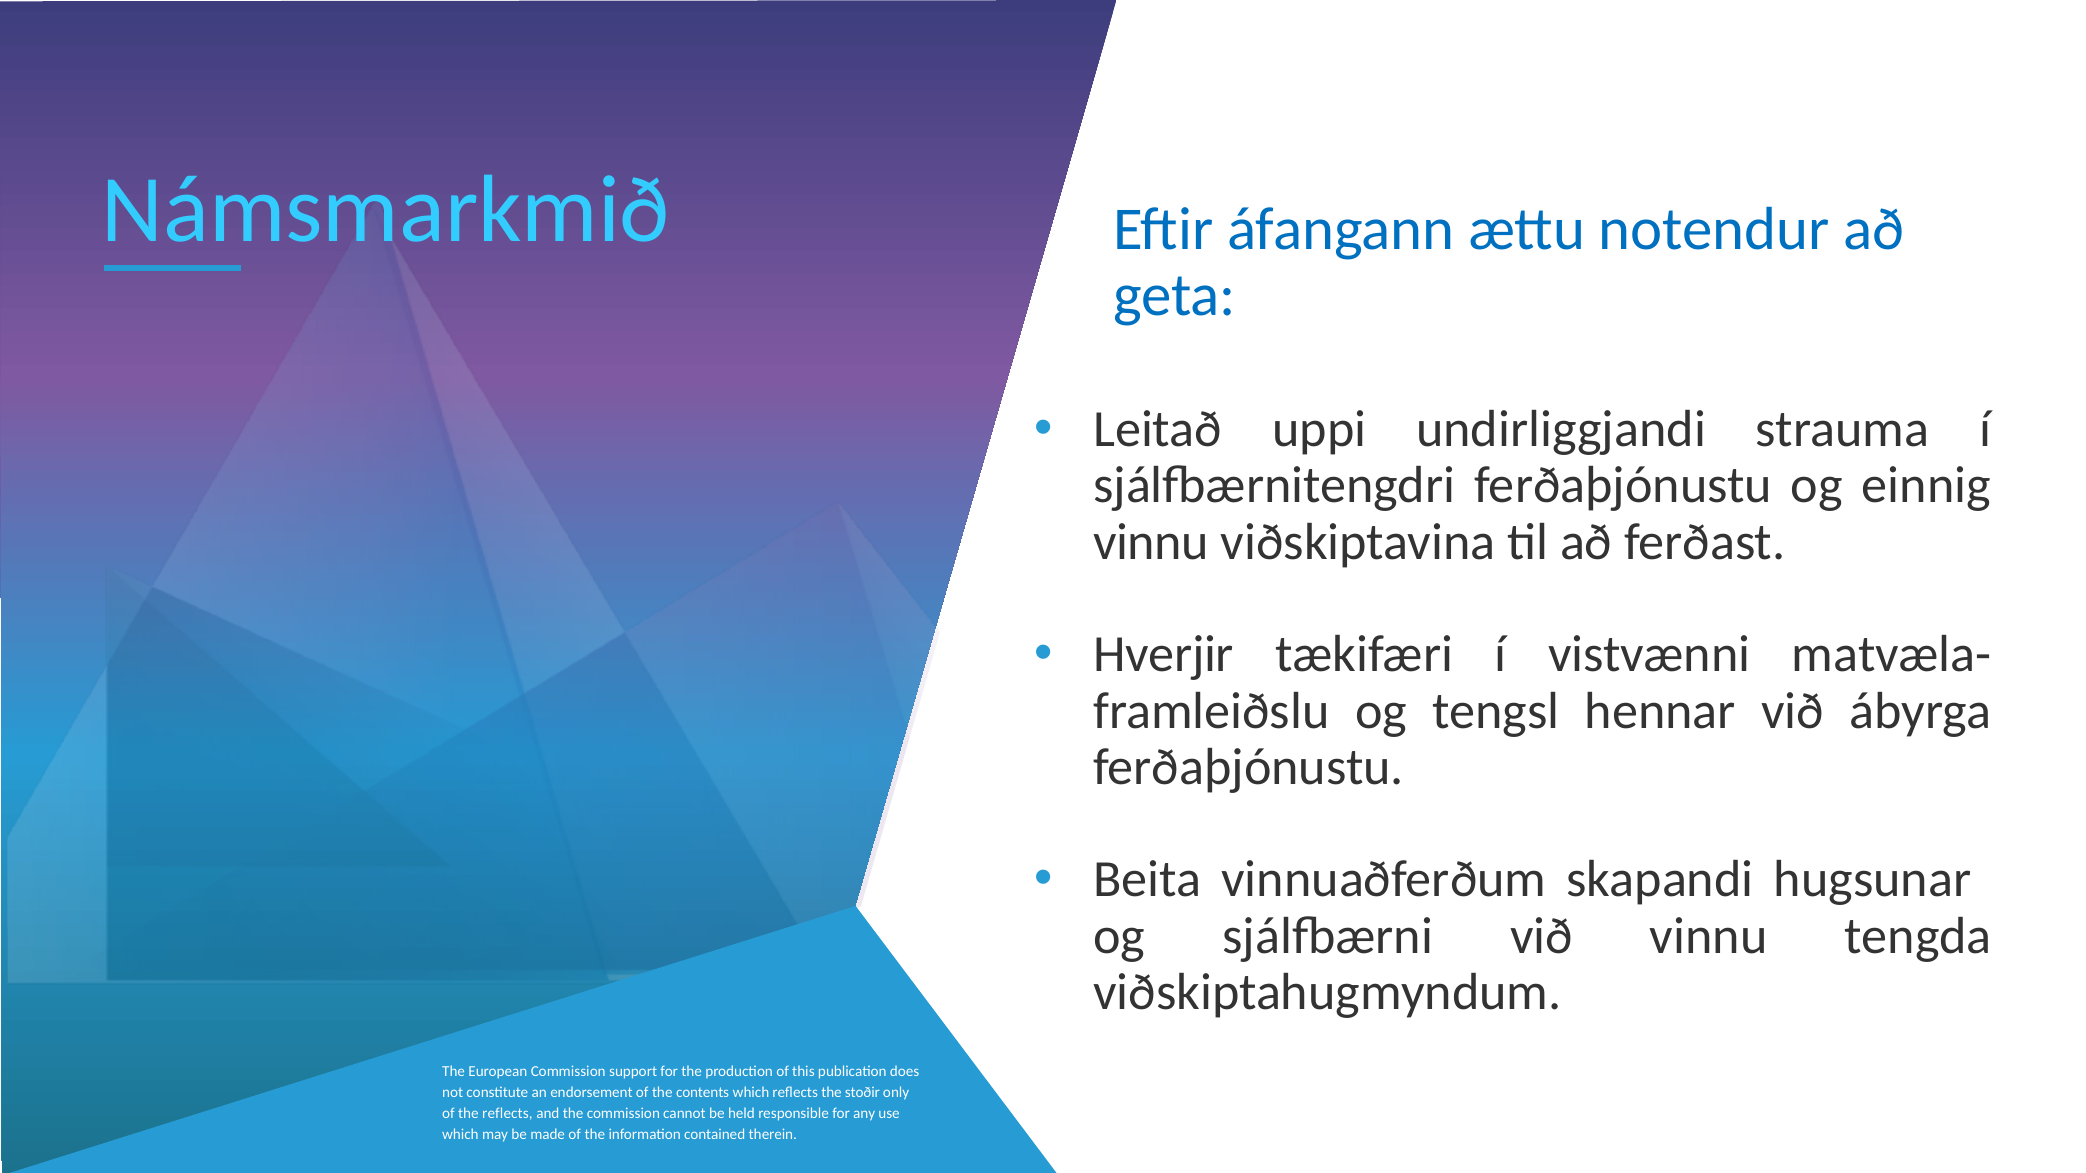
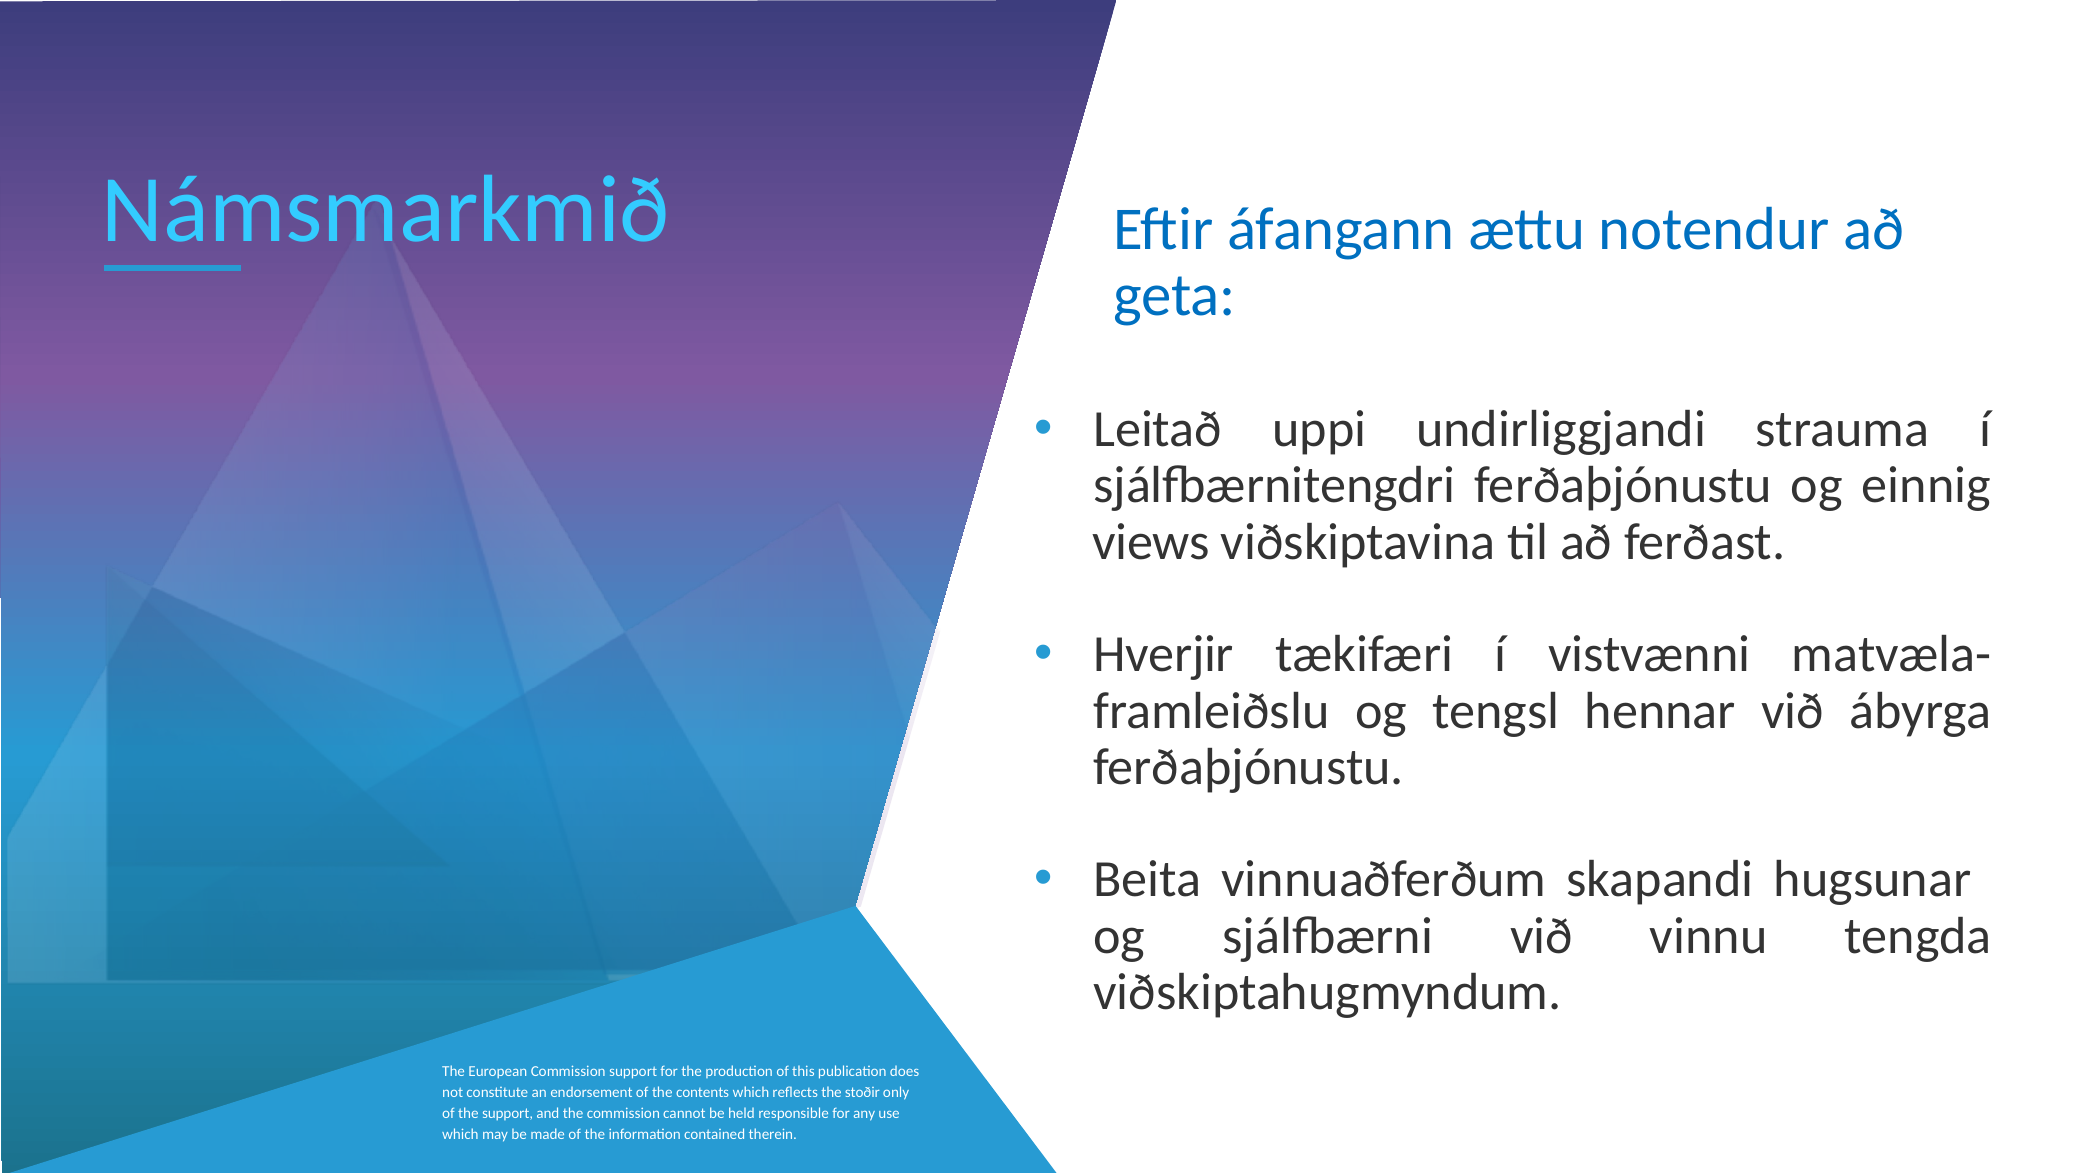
vinnu: vinnu -> views (1151, 542)
the reflects: reflects -> support (508, 1114)
